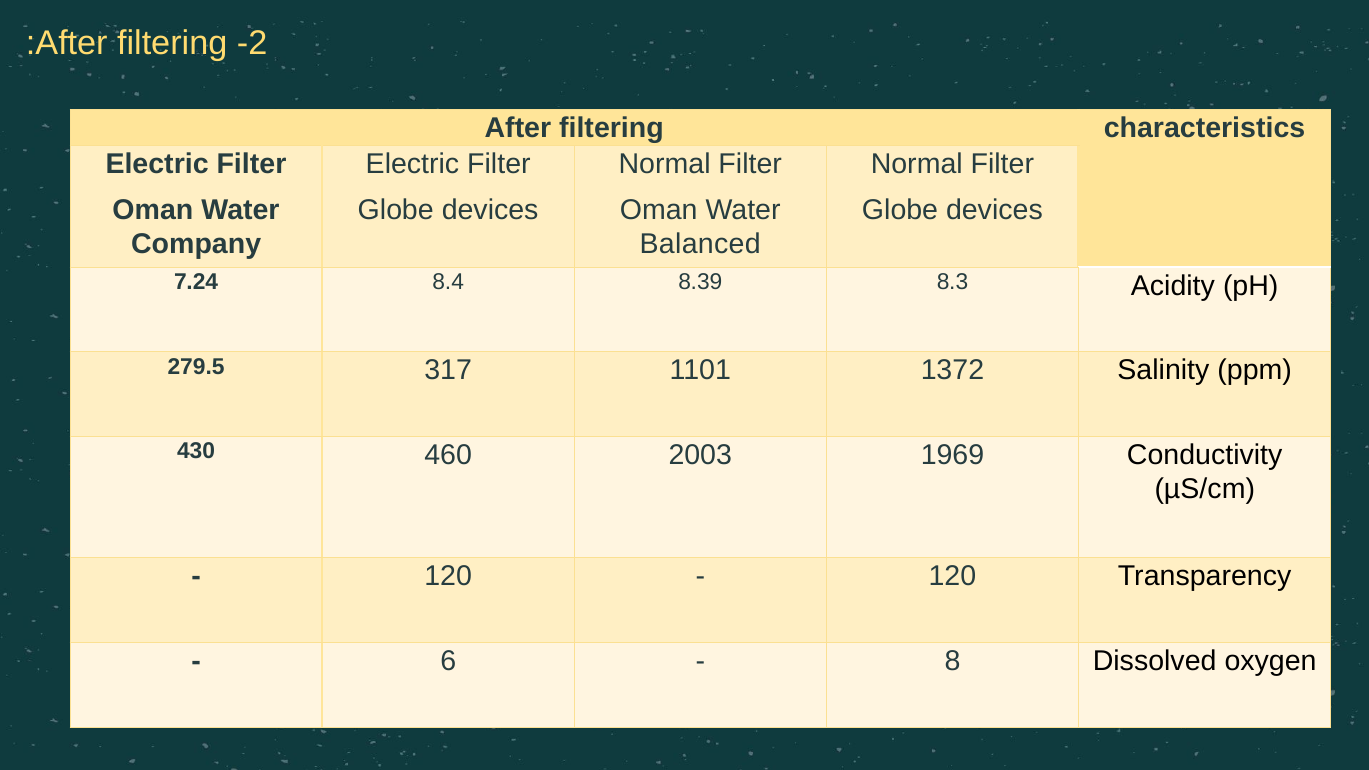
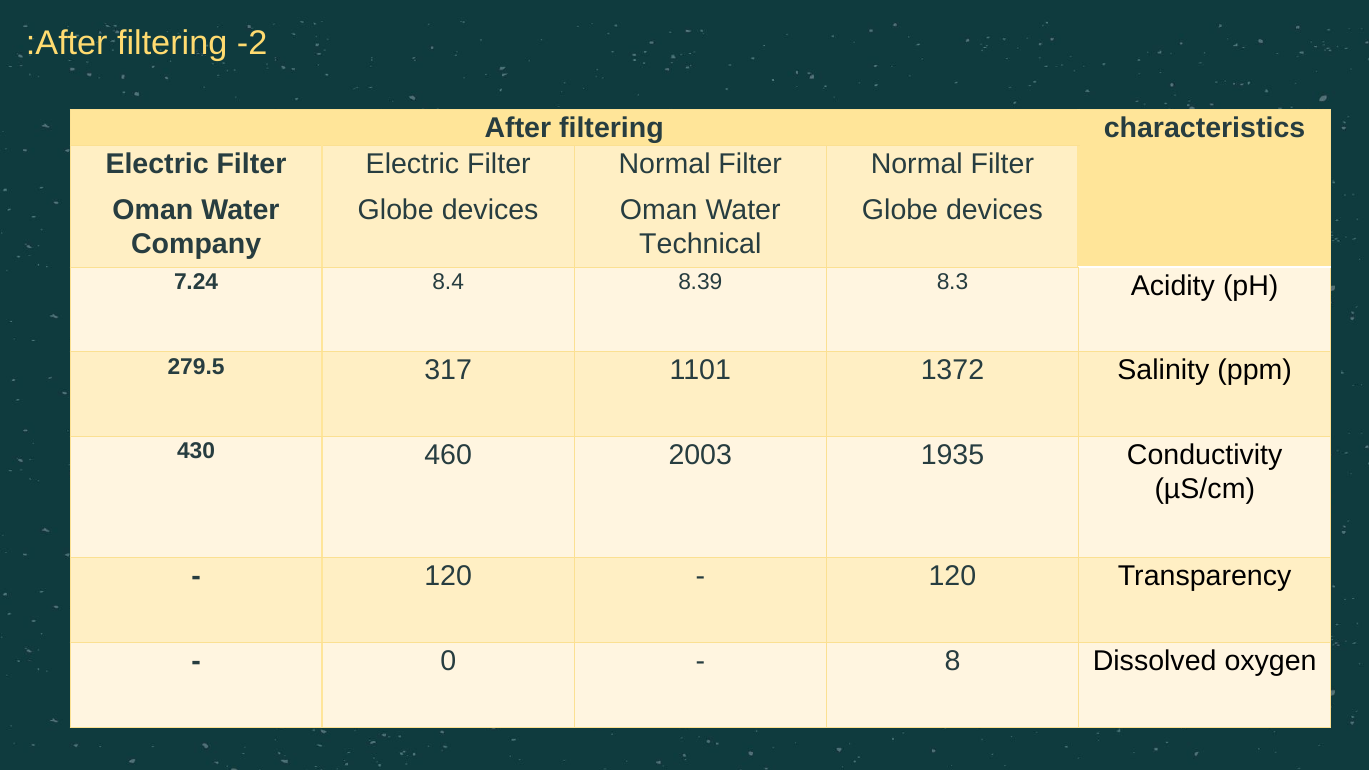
Balanced: Balanced -> Technical (700, 244)
1969: 1969 -> 1935 (952, 455)
6: 6 -> 0 (448, 661)
